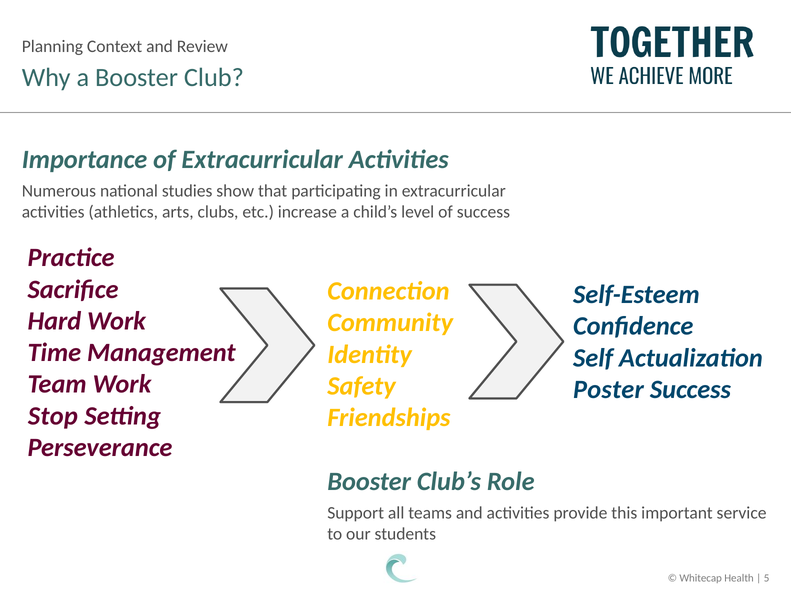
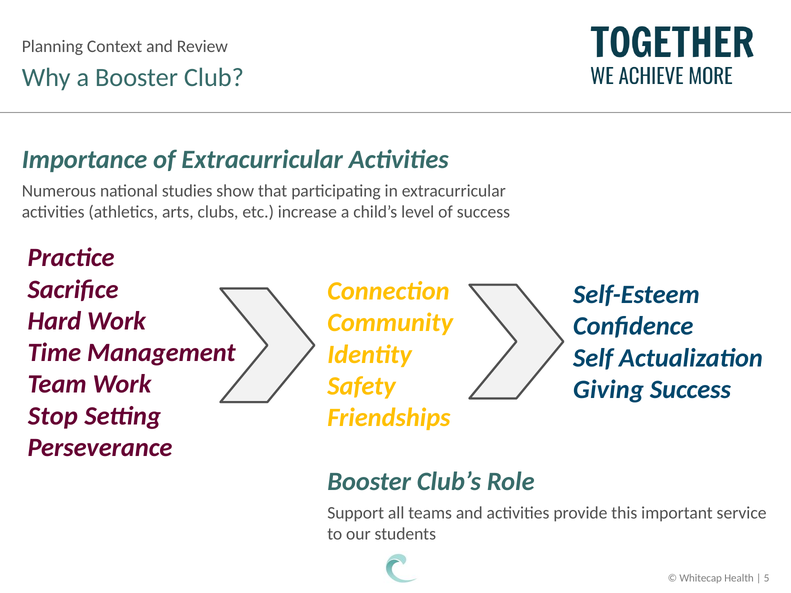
Poster: Poster -> Giving (608, 390)
